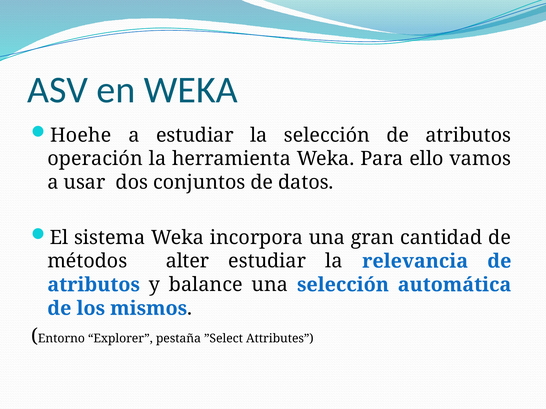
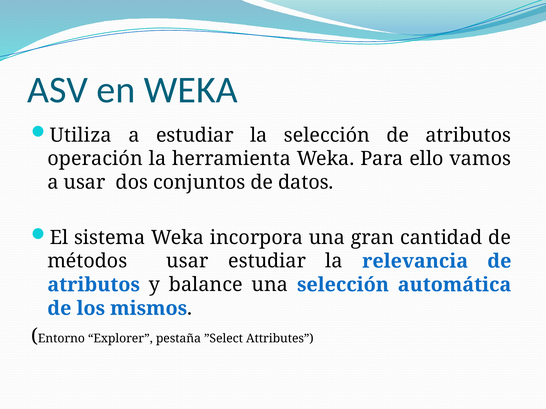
Hoehe: Hoehe -> Utiliza (81, 135)
métodos alter: alter -> usar (187, 261)
